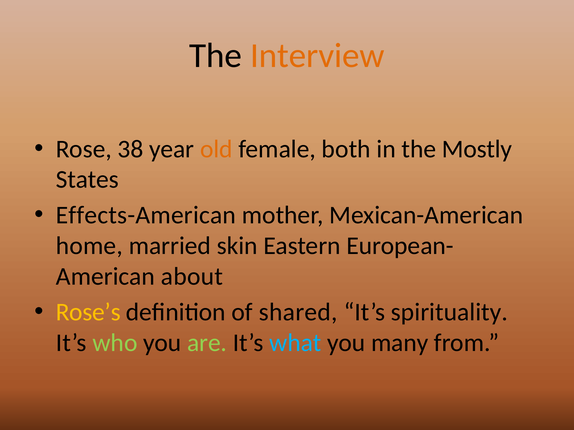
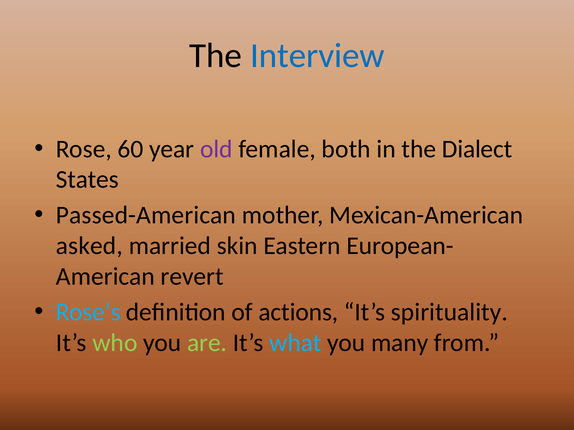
Interview colour: orange -> blue (317, 56)
38: 38 -> 60 (130, 149)
old colour: orange -> purple (216, 149)
Mostly: Mostly -> Dialect (477, 149)
Effects-American: Effects-American -> Passed-American (146, 215)
home: home -> asked (89, 246)
about: about -> revert (192, 277)
Rose’s colour: yellow -> light blue (88, 312)
shared: shared -> actions (298, 312)
